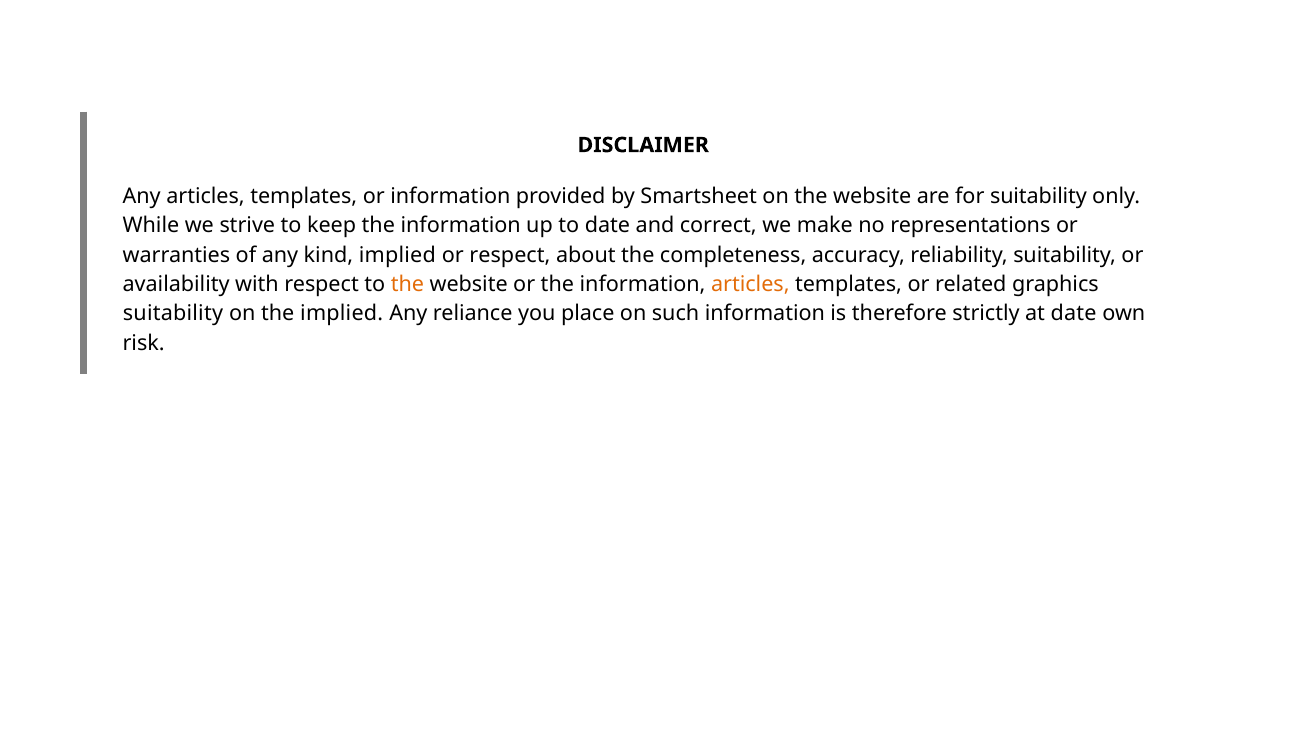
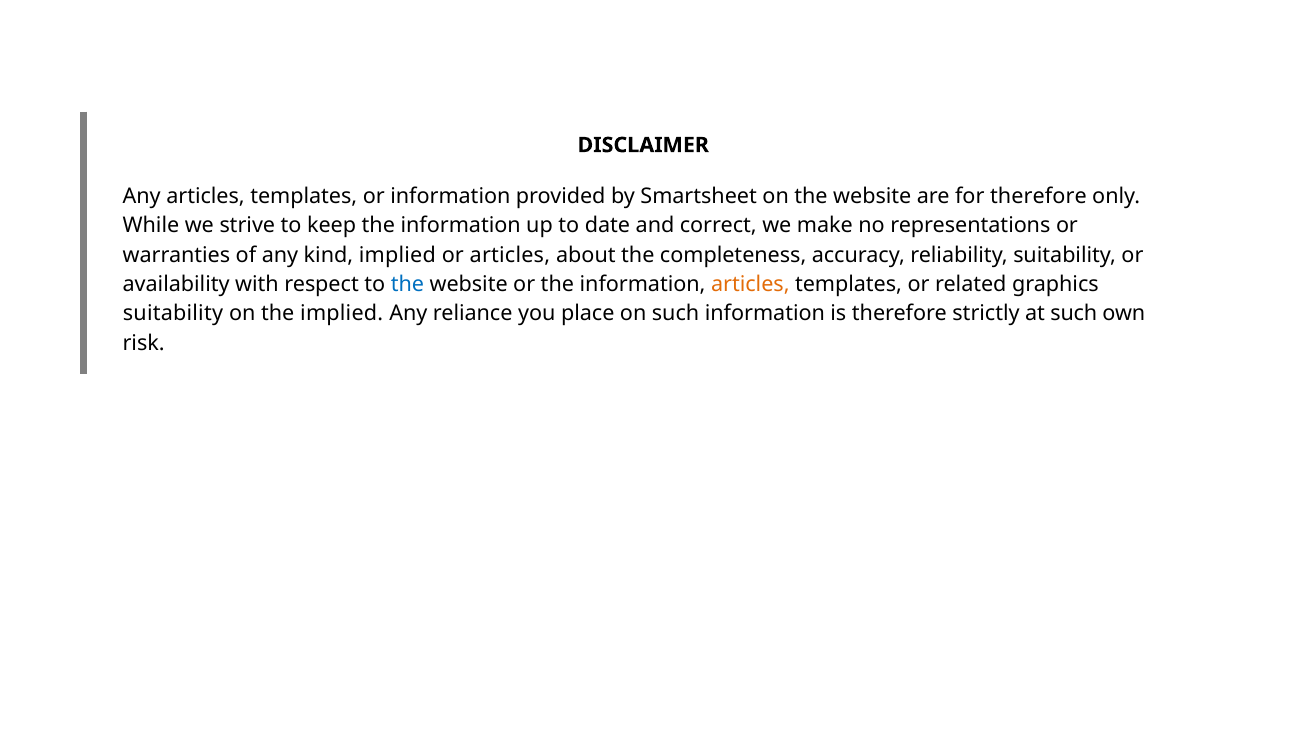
for suitability: suitability -> therefore (1038, 197)
or respect: respect -> articles (510, 255)
the colour: orange -> blue (407, 285)
at date: date -> such (1074, 314)
